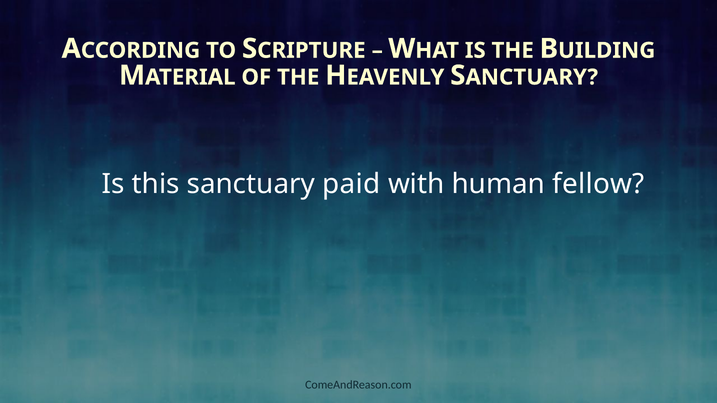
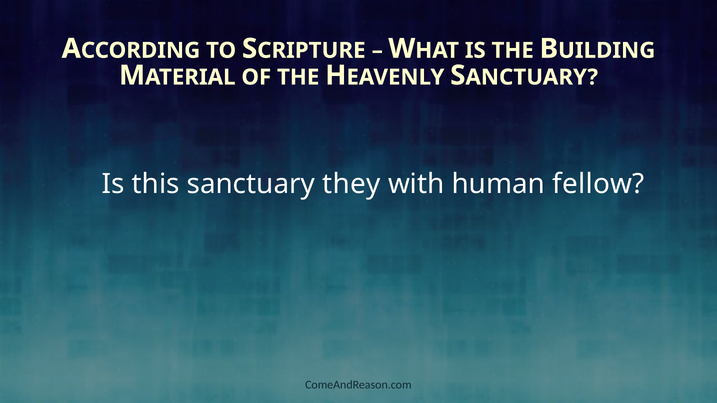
paid: paid -> they (351, 184)
